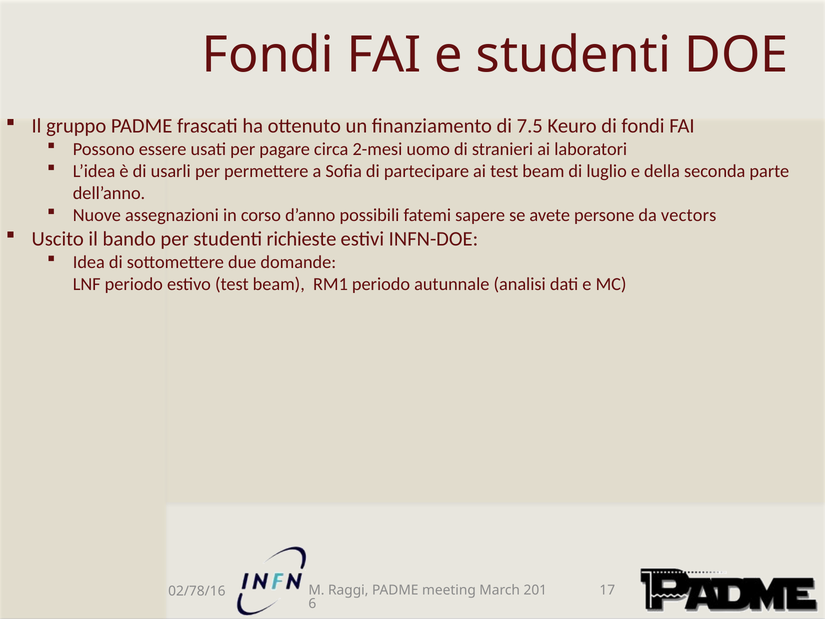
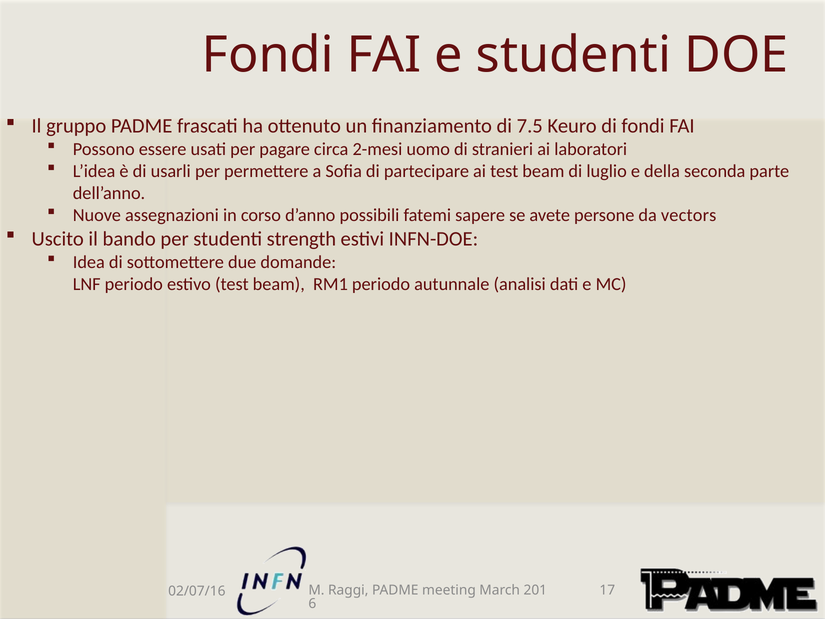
richieste: richieste -> strength (301, 239)
02/78/16: 02/78/16 -> 02/07/16 (197, 591)
